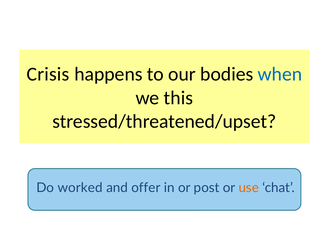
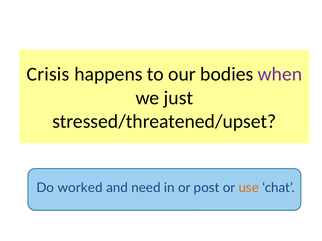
when colour: blue -> purple (280, 74)
this: this -> just (178, 98)
offer: offer -> need (146, 188)
